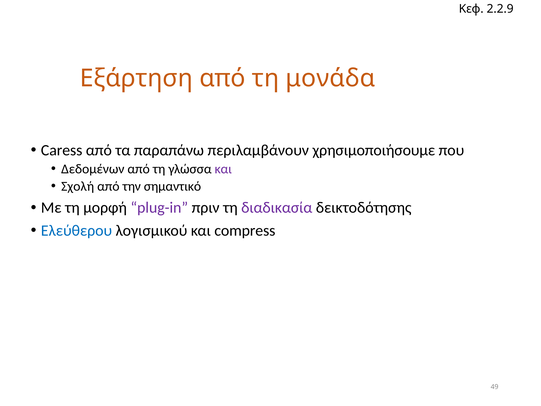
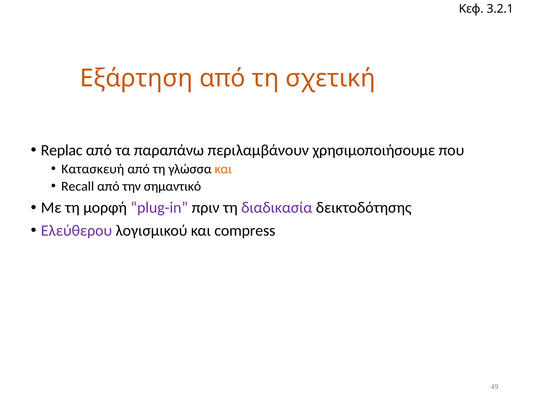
2.2.9: 2.2.9 -> 3.2.1 (500, 9)
μονάδα: μονάδα -> σχετική (331, 78)
Caress: Caress -> Replac (62, 150)
Δεδομένων: Δεδομένων -> Κατασκευή (93, 169)
και colour: purple -> orange (223, 169)
Σχολή: Σχολή -> Recall (78, 186)
Ελεύθερου colour: blue -> purple (76, 230)
